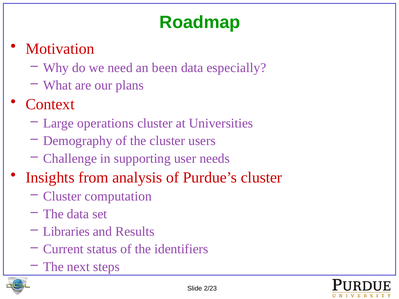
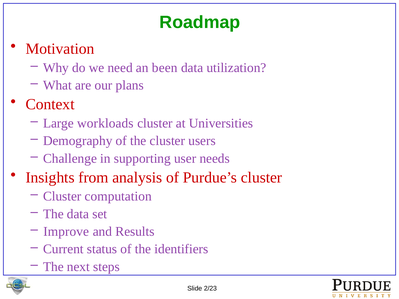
especially: especially -> utilization (236, 68)
operations: operations -> workloads (105, 123)
Libraries: Libraries -> Improve (66, 232)
